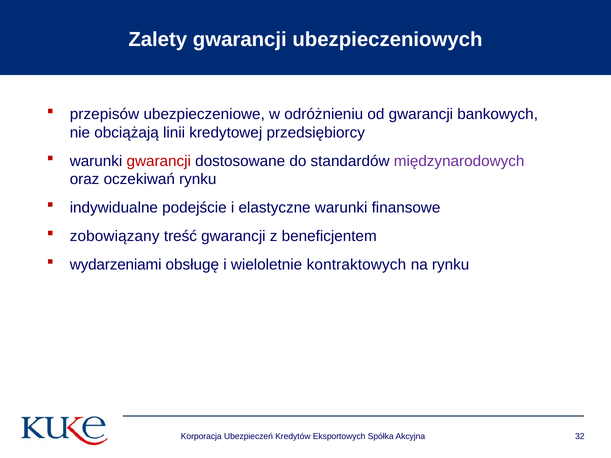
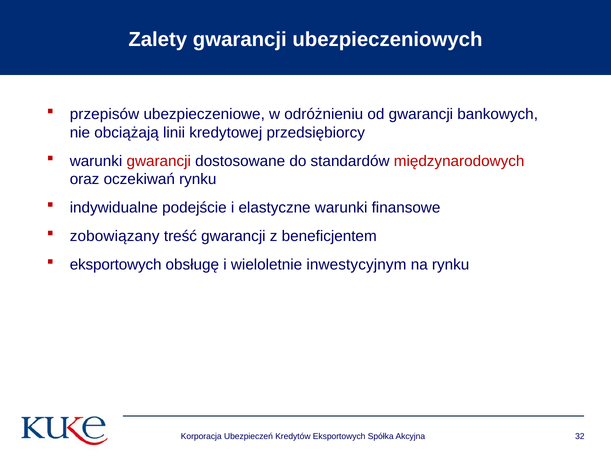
międzynarodowych colour: purple -> red (459, 161)
wydarzeniami: wydarzeniami -> eksportowych (116, 265)
kontraktowych: kontraktowych -> inwestycyjnym (356, 265)
